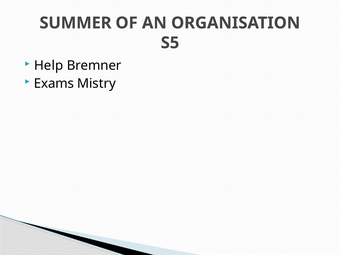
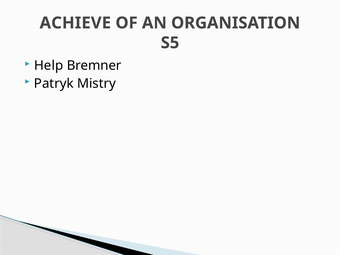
SUMMER: SUMMER -> ACHIEVE (75, 23)
Exams: Exams -> Patryk (54, 83)
